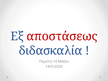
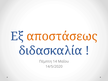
αποστάσεως colour: red -> orange (62, 36)
